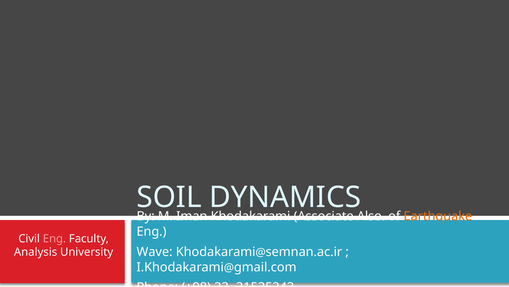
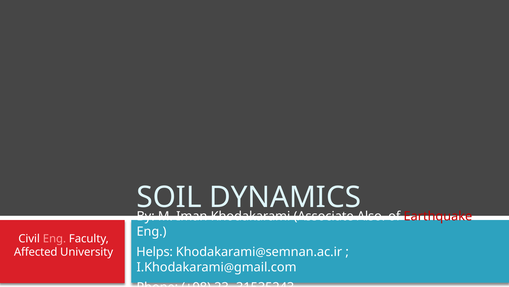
Earthquake colour: orange -> red (438, 216)
Wave: Wave -> Helps (155, 251)
Analysis: Analysis -> Affected (36, 252)
